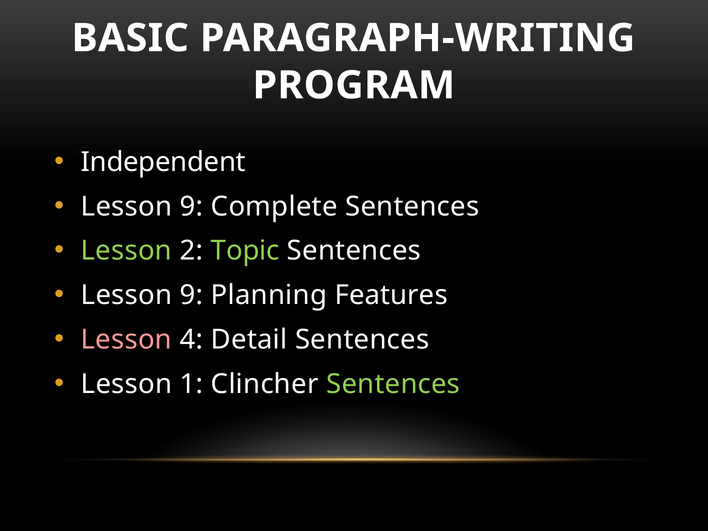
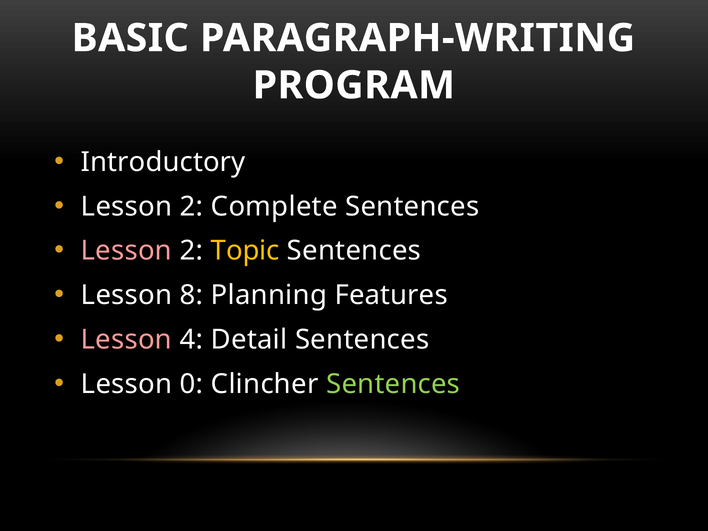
Independent: Independent -> Introductory (163, 162)
9: 9 -> 2 (191, 206)
Lesson colour: light green -> pink (126, 251)
Topic colour: light green -> yellow (245, 251)
9: 9 -> 8 (191, 295)
1: 1 -> 0 (191, 384)
